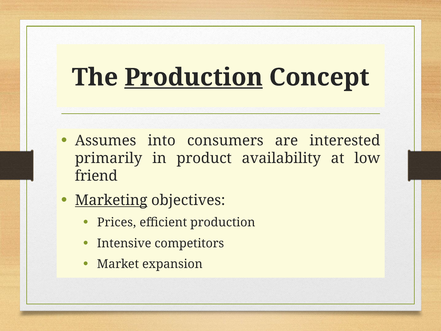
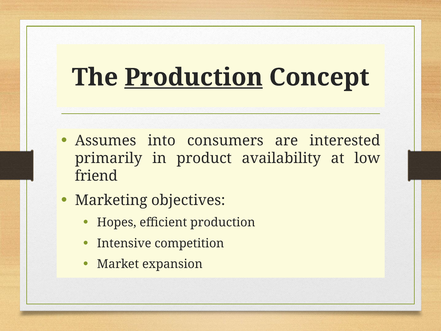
Marketing underline: present -> none (111, 200)
Prices: Prices -> Hopes (117, 222)
competitors: competitors -> competition (189, 243)
